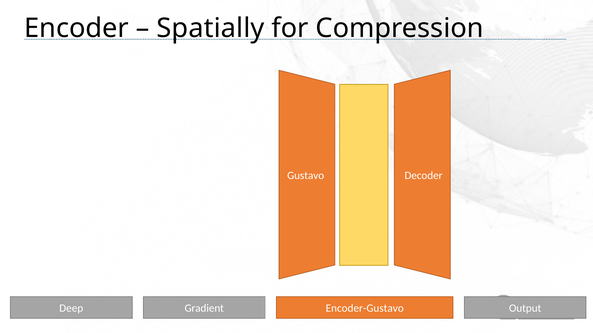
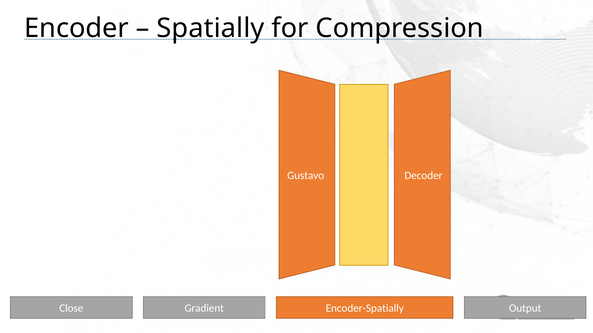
Deep: Deep -> Close (71, 309)
Encoder-Gustavo: Encoder-Gustavo -> Encoder-Spatially (365, 309)
